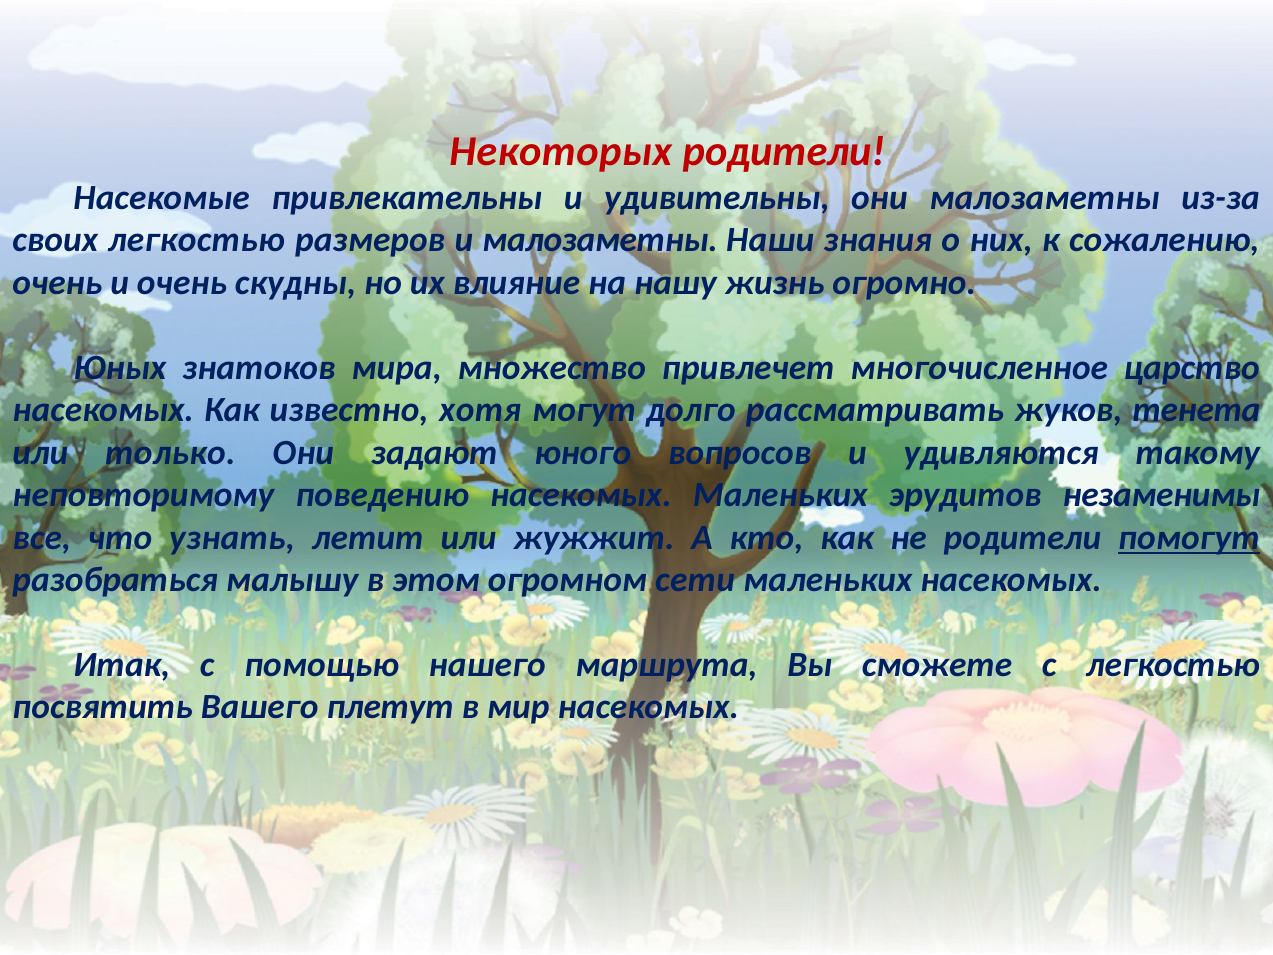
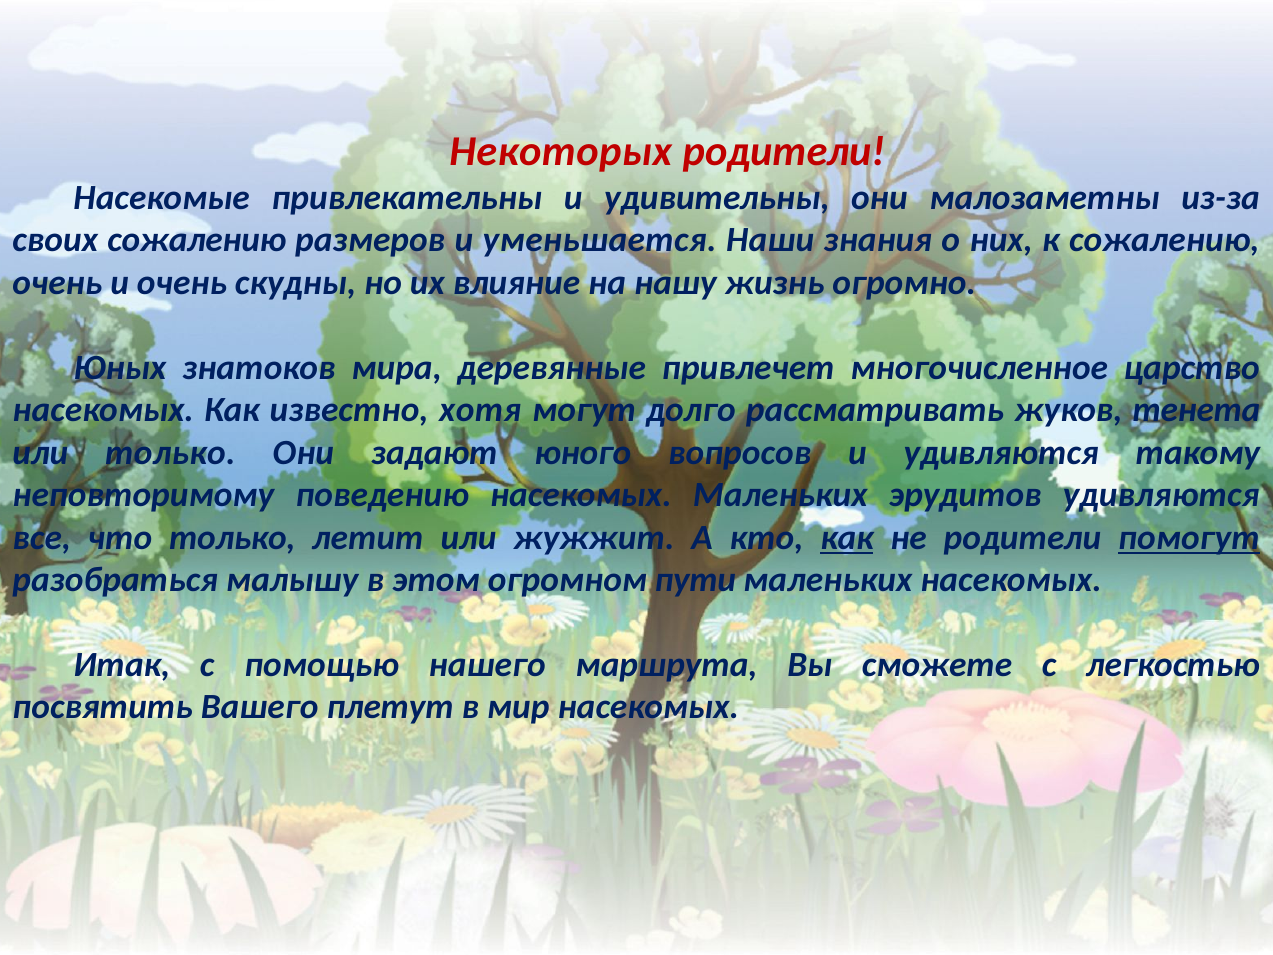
своих легкостью: легкостью -> сожалению (197, 240)
и малозаметны: малозаметны -> уменьшается (600, 240)
множество: множество -> деревянные (552, 368)
эрудитов незаменимы: незаменимы -> удивляются (1161, 495)
что узнать: узнать -> только (232, 537)
как underline: none -> present (847, 537)
сети: сети -> пути (695, 580)
